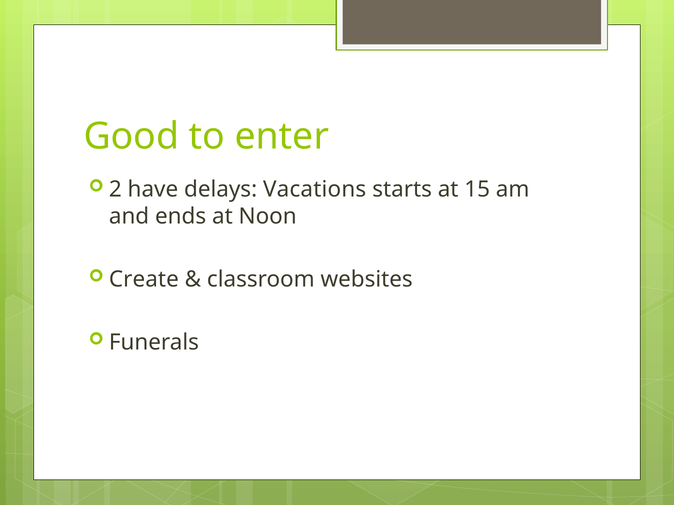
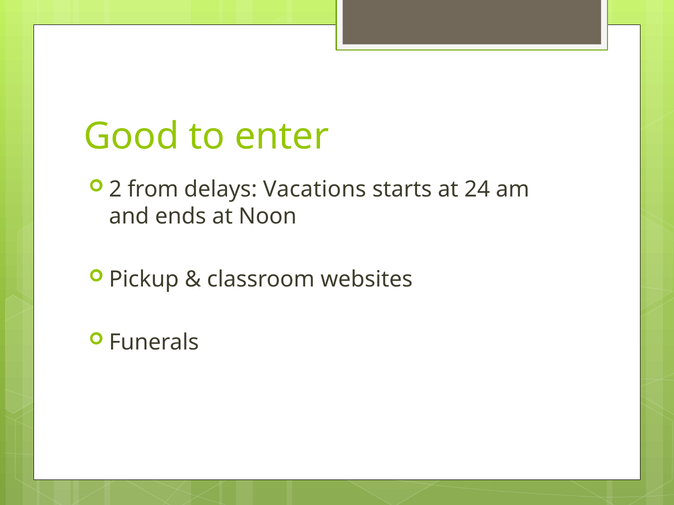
have: have -> from (153, 190)
15: 15 -> 24 (477, 190)
Create: Create -> Pickup (144, 280)
